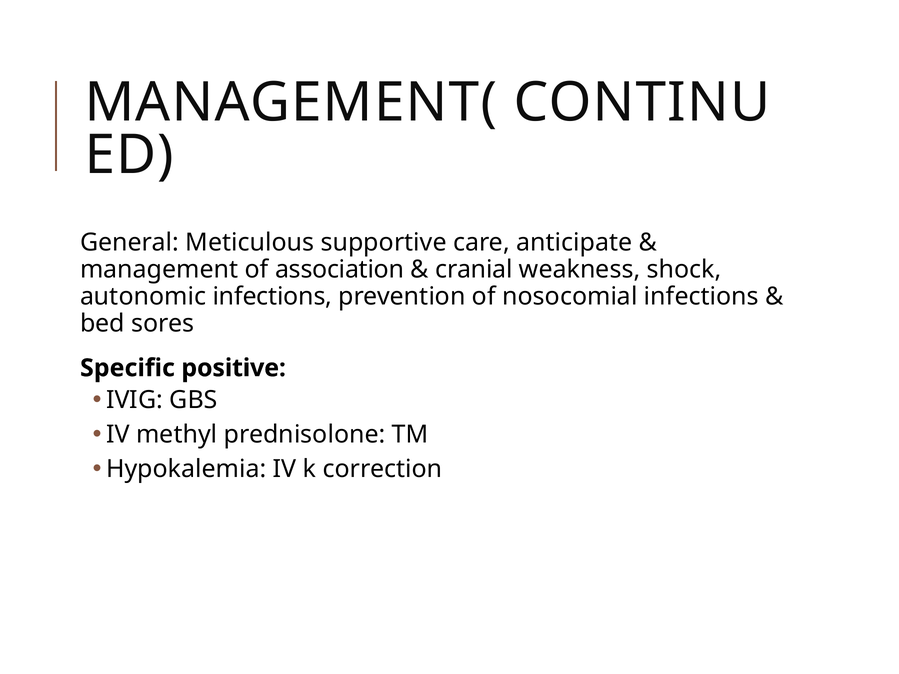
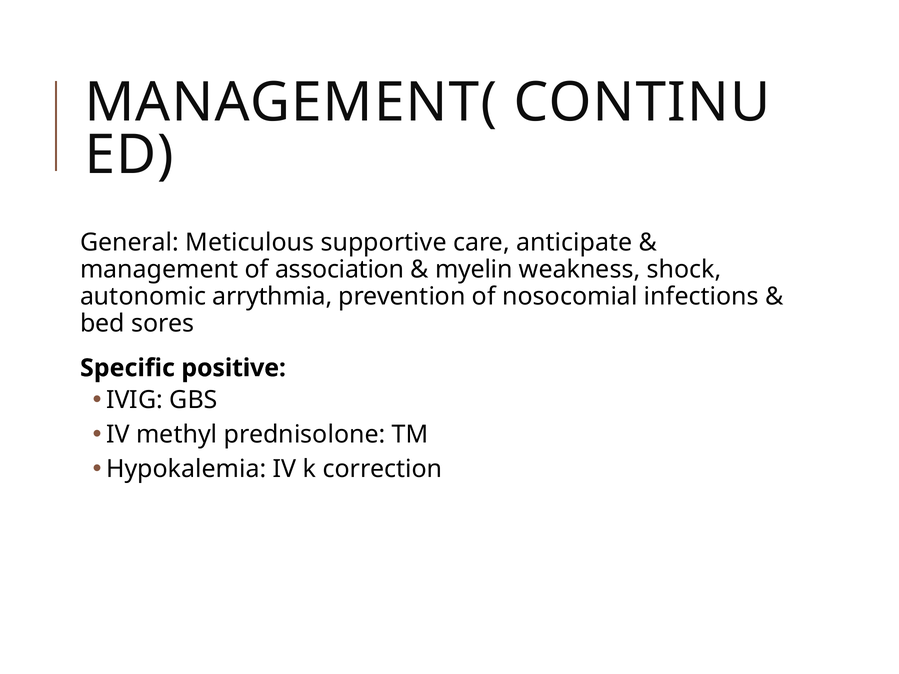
cranial: cranial -> myelin (474, 270)
autonomic infections: infections -> arrythmia (272, 297)
